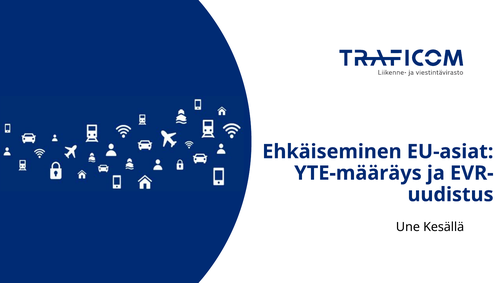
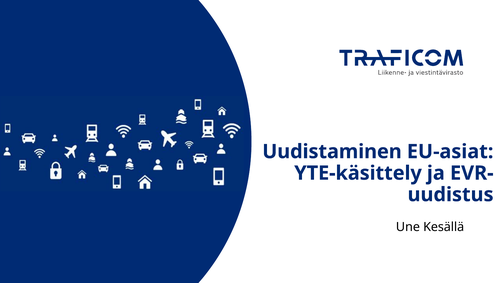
Ehkäiseminen: Ehkäiseminen -> Uudistaminen (332, 152)
YTE-määräys: YTE-määräys -> YTE-käsittely (358, 173)
